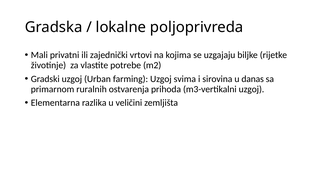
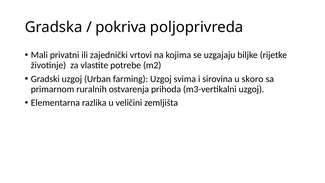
lokalne: lokalne -> pokriva (121, 27)
danas: danas -> skoro (253, 79)
